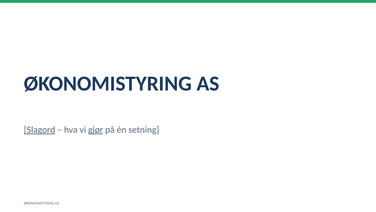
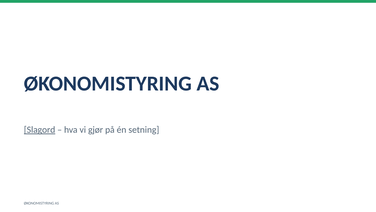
gjør underline: present -> none (96, 129)
